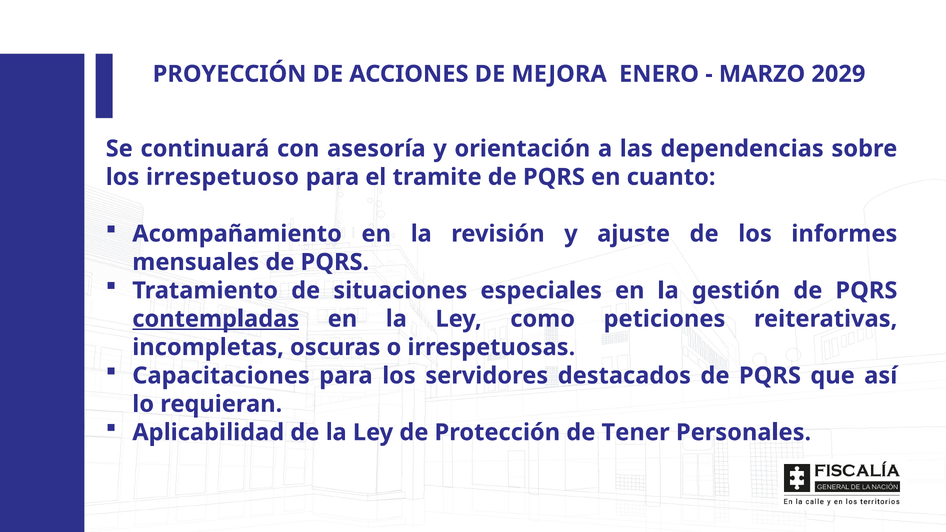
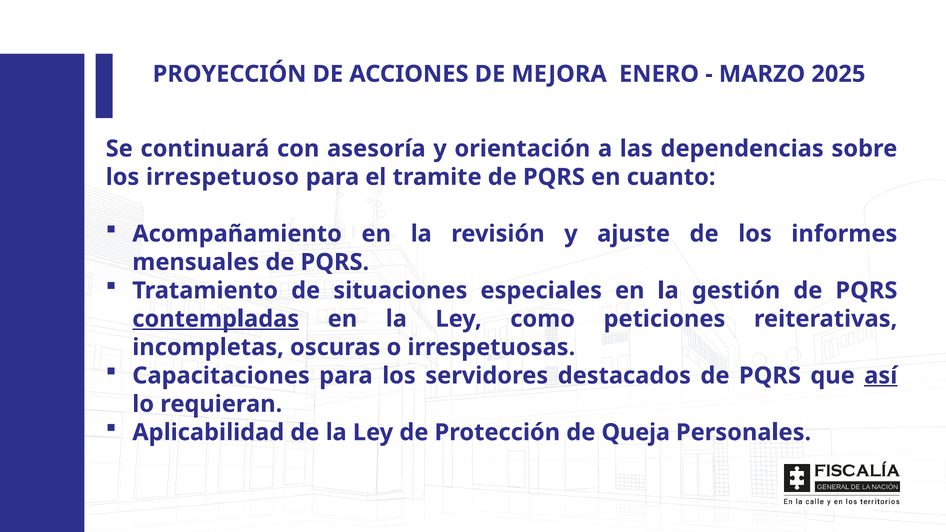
2029: 2029 -> 2025 (838, 74)
así underline: none -> present (881, 376)
Tener: Tener -> Queja (636, 432)
